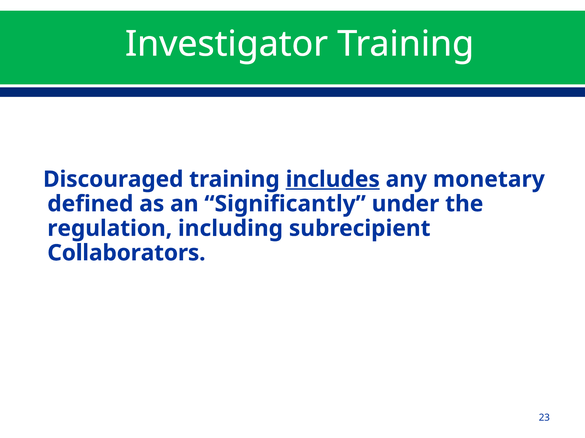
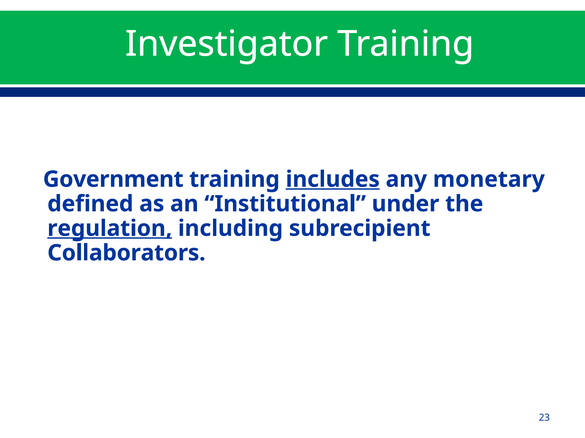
Discouraged: Discouraged -> Government (113, 180)
Significantly: Significantly -> Institutional (285, 204)
regulation underline: none -> present (110, 229)
